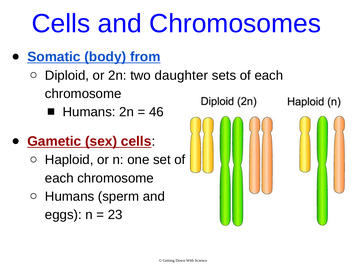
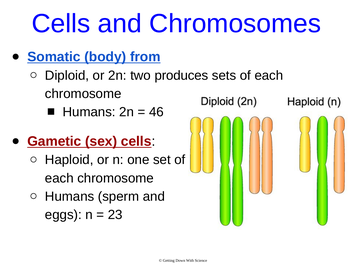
daughter: daughter -> produces (181, 75)
